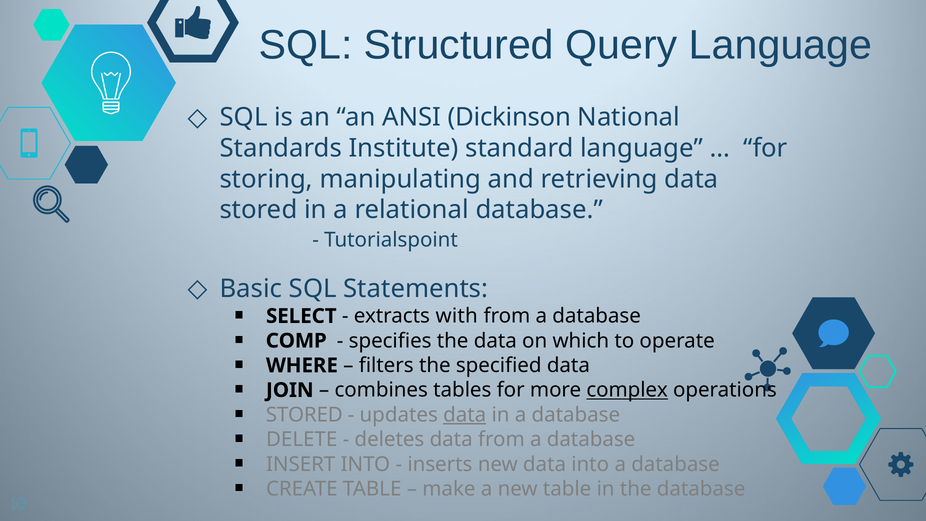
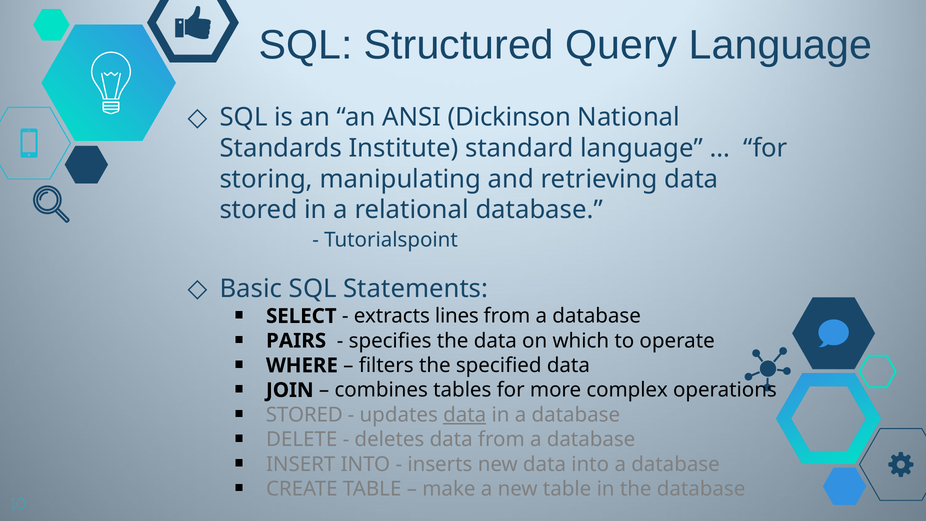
with: with -> lines (457, 316)
COMP: COMP -> PAIRS (296, 341)
complex underline: present -> none (627, 390)
